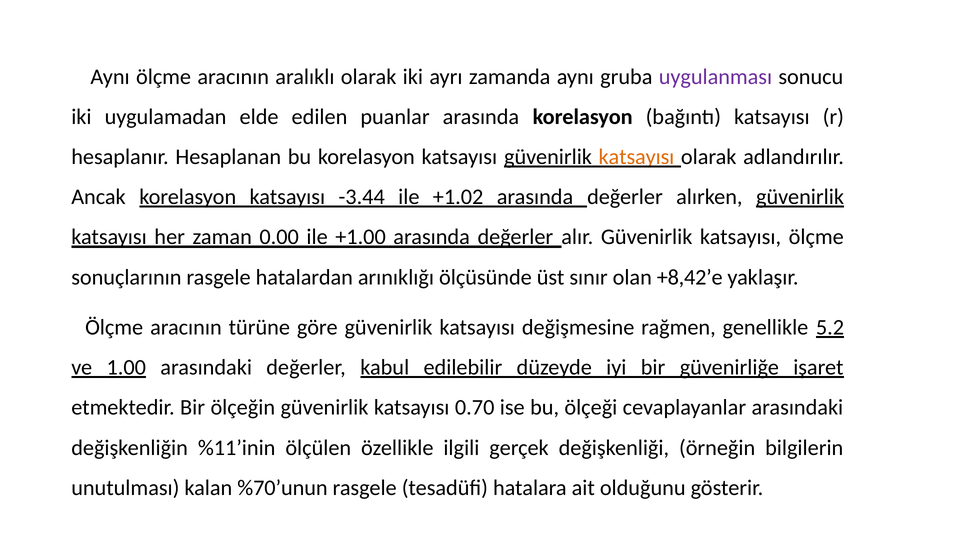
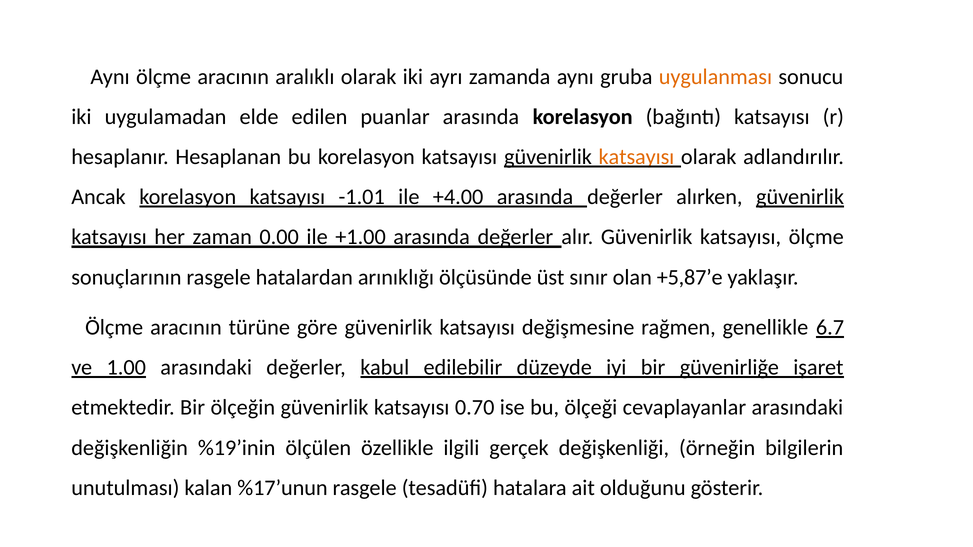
uygulanması colour: purple -> orange (715, 77)
-3.44: -3.44 -> -1.01 (362, 197)
+1.02: +1.02 -> +4.00 (458, 197)
+8,42’e: +8,42’e -> +5,87’e (690, 277)
5.2: 5.2 -> 6.7 (830, 328)
%11’inin: %11’inin -> %19’inin (237, 448)
%70’unun: %70’unun -> %17’unun (282, 488)
